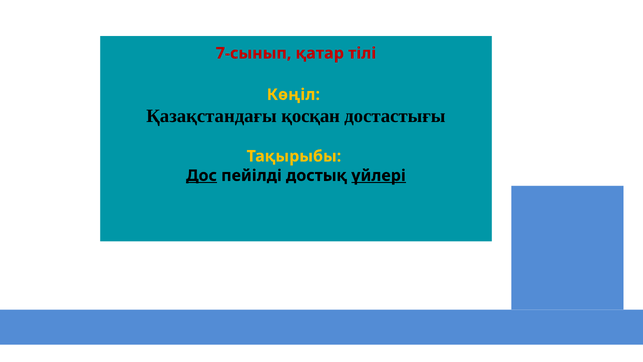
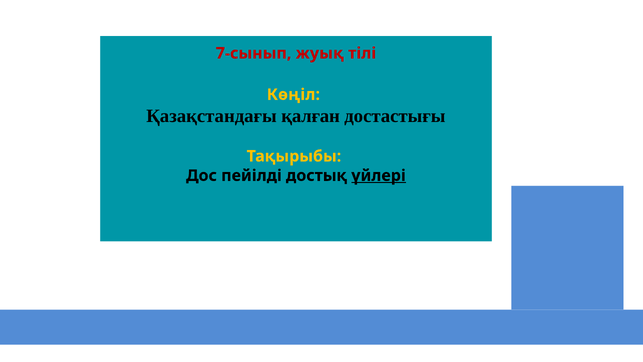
қатар: қатар -> жуық (320, 53)
қосқан: қосқан -> қалған (311, 116)
Дос underline: present -> none (201, 175)
